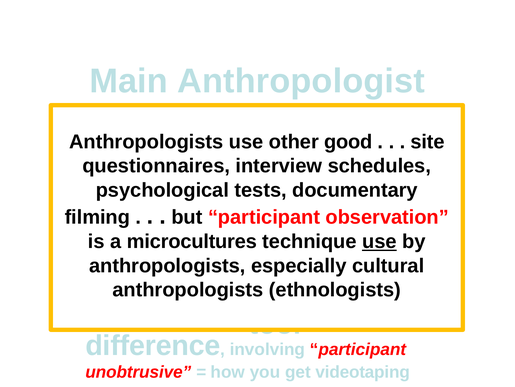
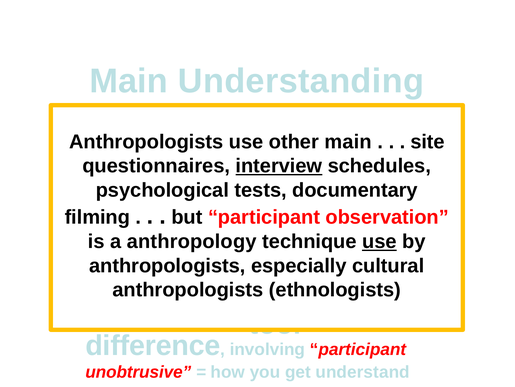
Anthropologist: Anthropologist -> Understanding (301, 81)
other good: good -> main (348, 142)
interview underline: none -> present (279, 166)
microcultures: microcultures -> anthropology (192, 241)
videotaping: videotaping -> understand (363, 372)
